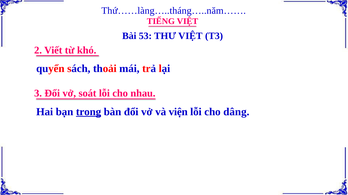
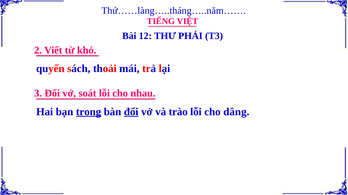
53: 53 -> 12 (145, 36)
THƯ VIỆT: VIỆT -> PHẢI (190, 36)
đổi underline: none -> present (131, 112)
viện: viện -> trào (178, 112)
